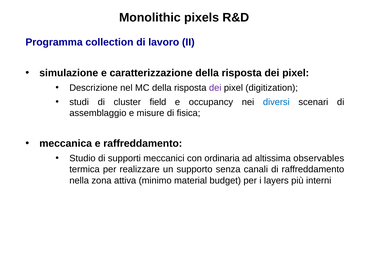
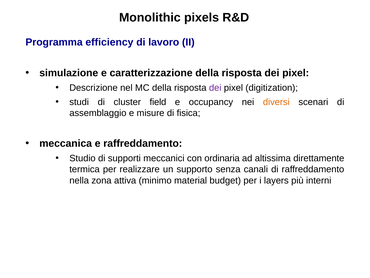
collection: collection -> efficiency (109, 42)
diversi colour: blue -> orange (276, 102)
observables: observables -> direttamente (319, 158)
